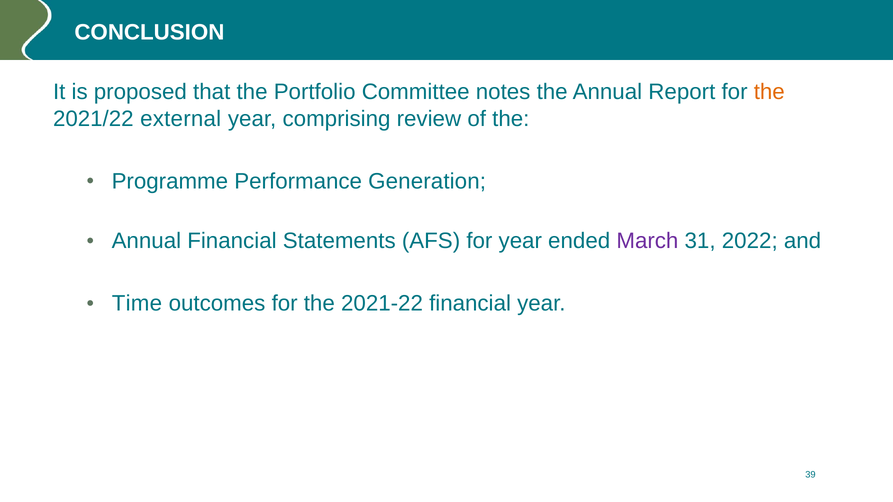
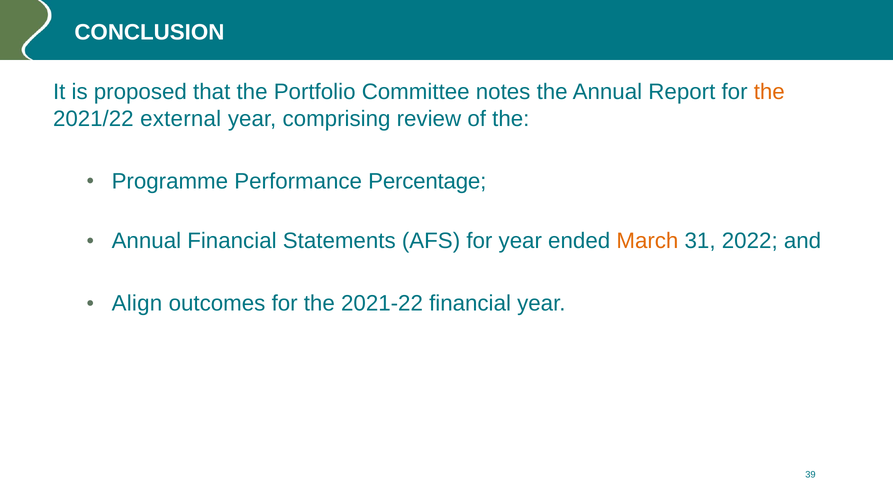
Generation: Generation -> Percentage (427, 181)
March colour: purple -> orange (647, 241)
Time: Time -> Align (137, 304)
